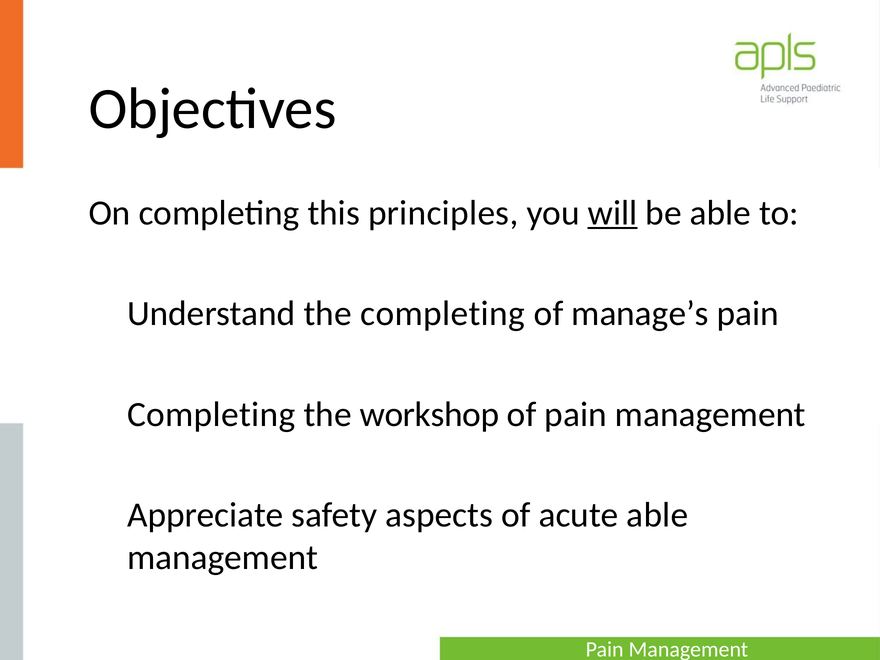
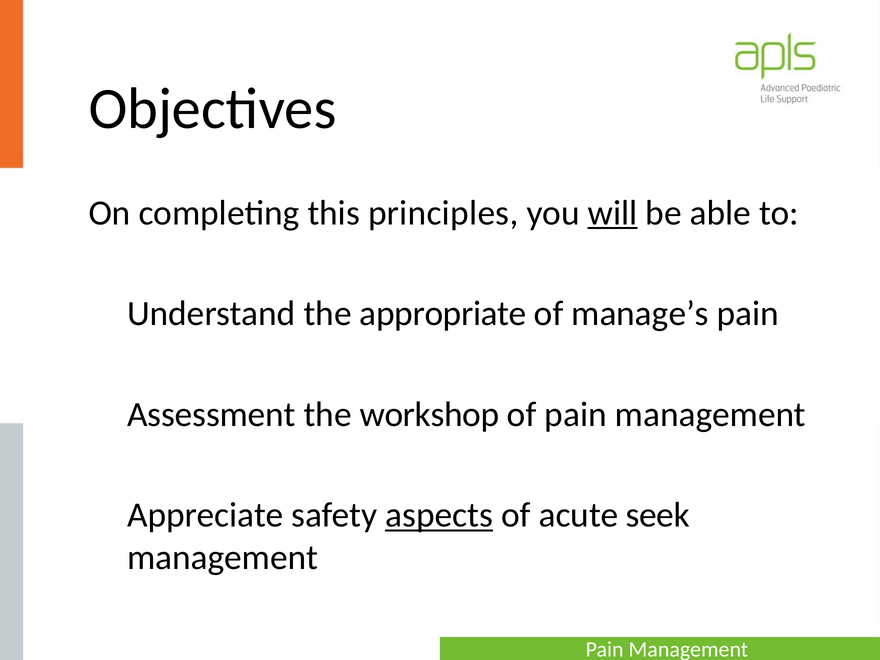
the completing: completing -> appropriate (443, 314)
Completing: Completing -> Assessment (211, 414)
aspects underline: none -> present (439, 515)
acute able: able -> seek (658, 515)
